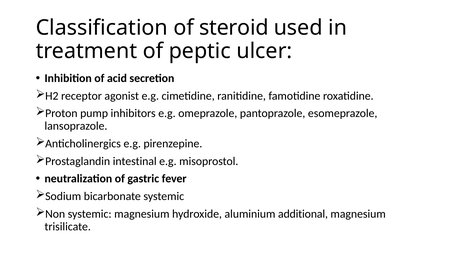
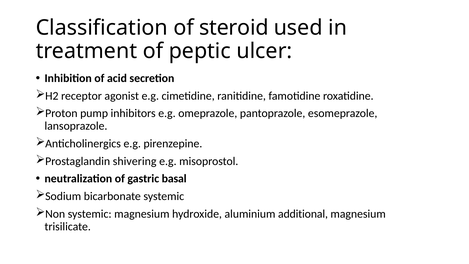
intestinal: intestinal -> shivering (135, 161)
fever: fever -> basal (174, 179)
